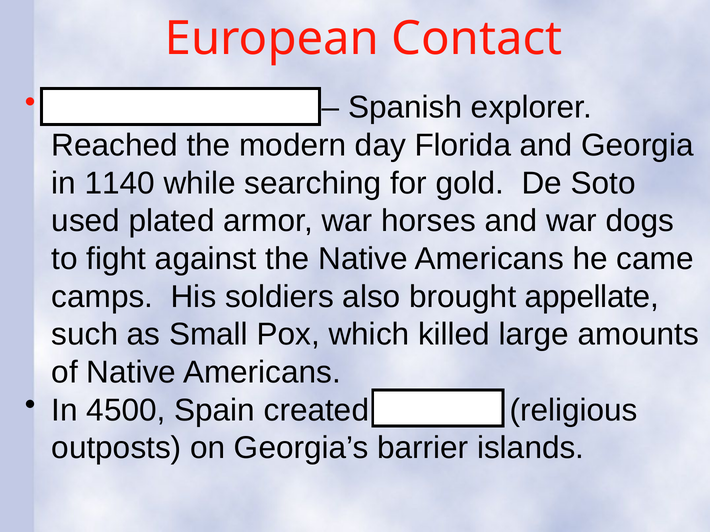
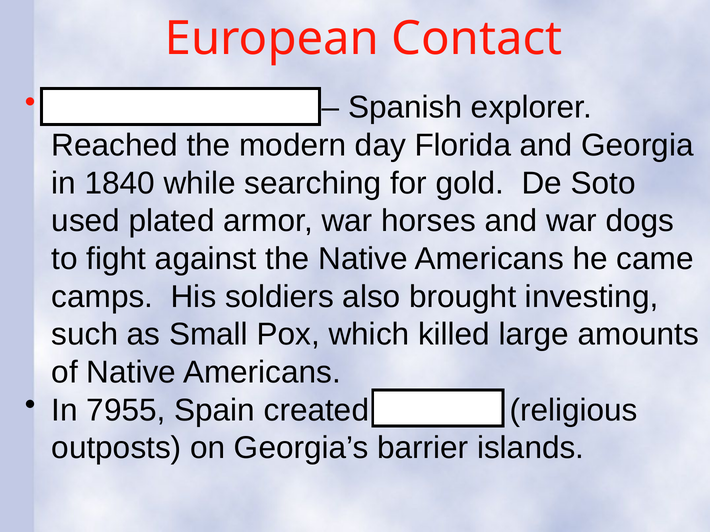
1140: 1140 -> 1840 (120, 183)
appellate: appellate -> investing (592, 297)
4500: 4500 -> 7955 (126, 411)
